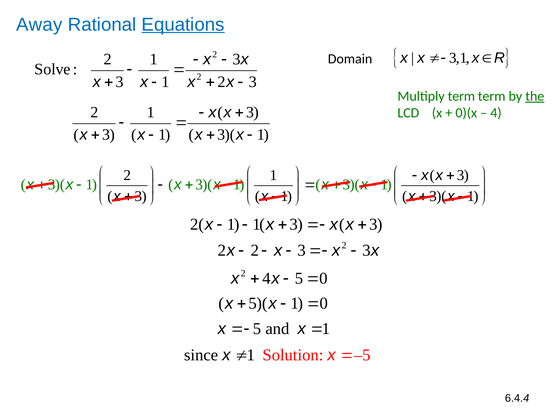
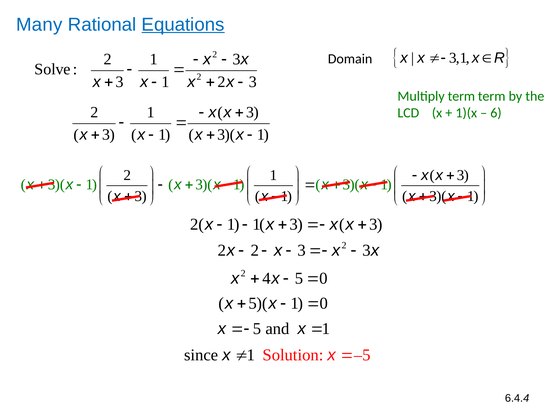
Away: Away -> Many (39, 25)
the underline: present -> none (535, 96)
0)(x: 0)(x -> 1)(x (466, 113)
4: 4 -> 6 (496, 113)
